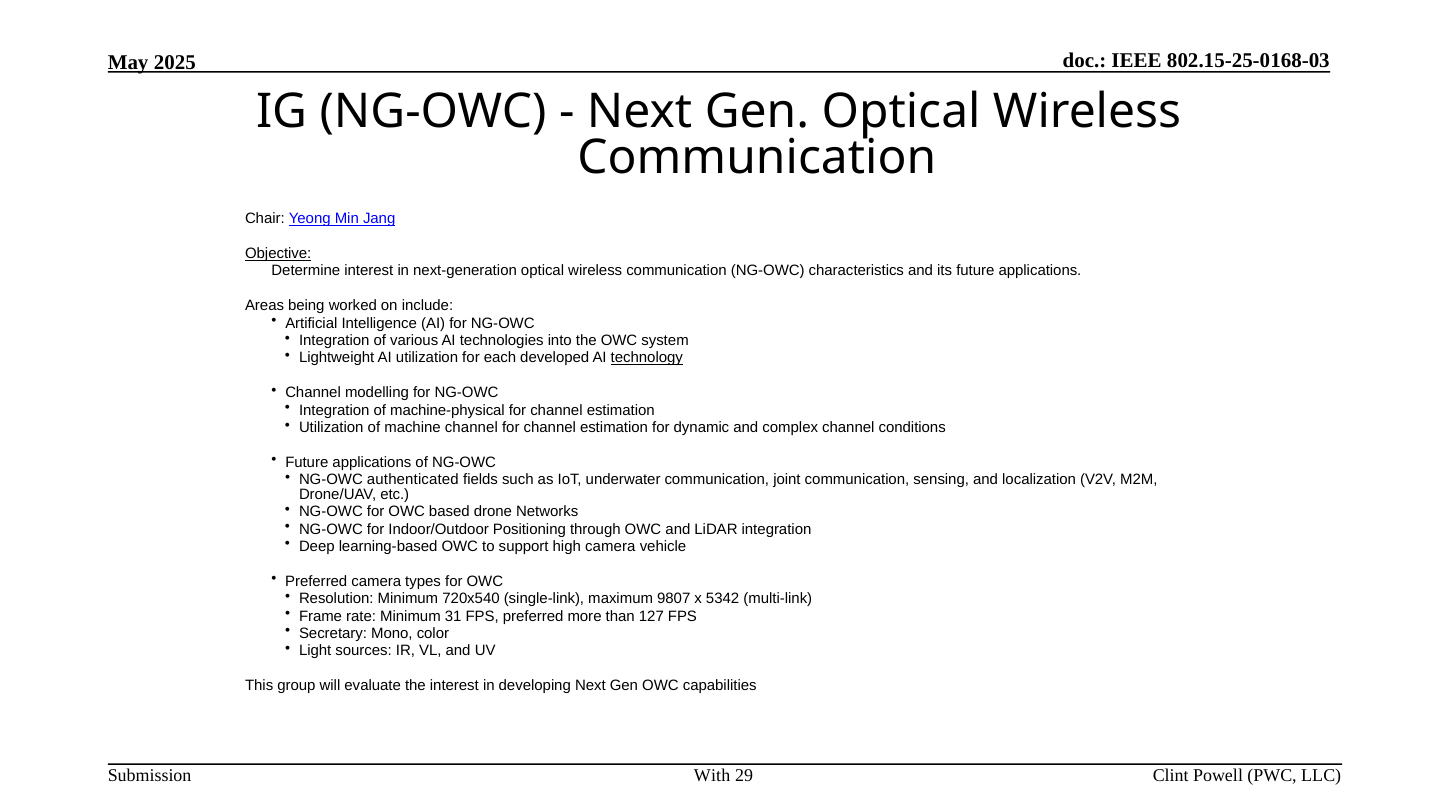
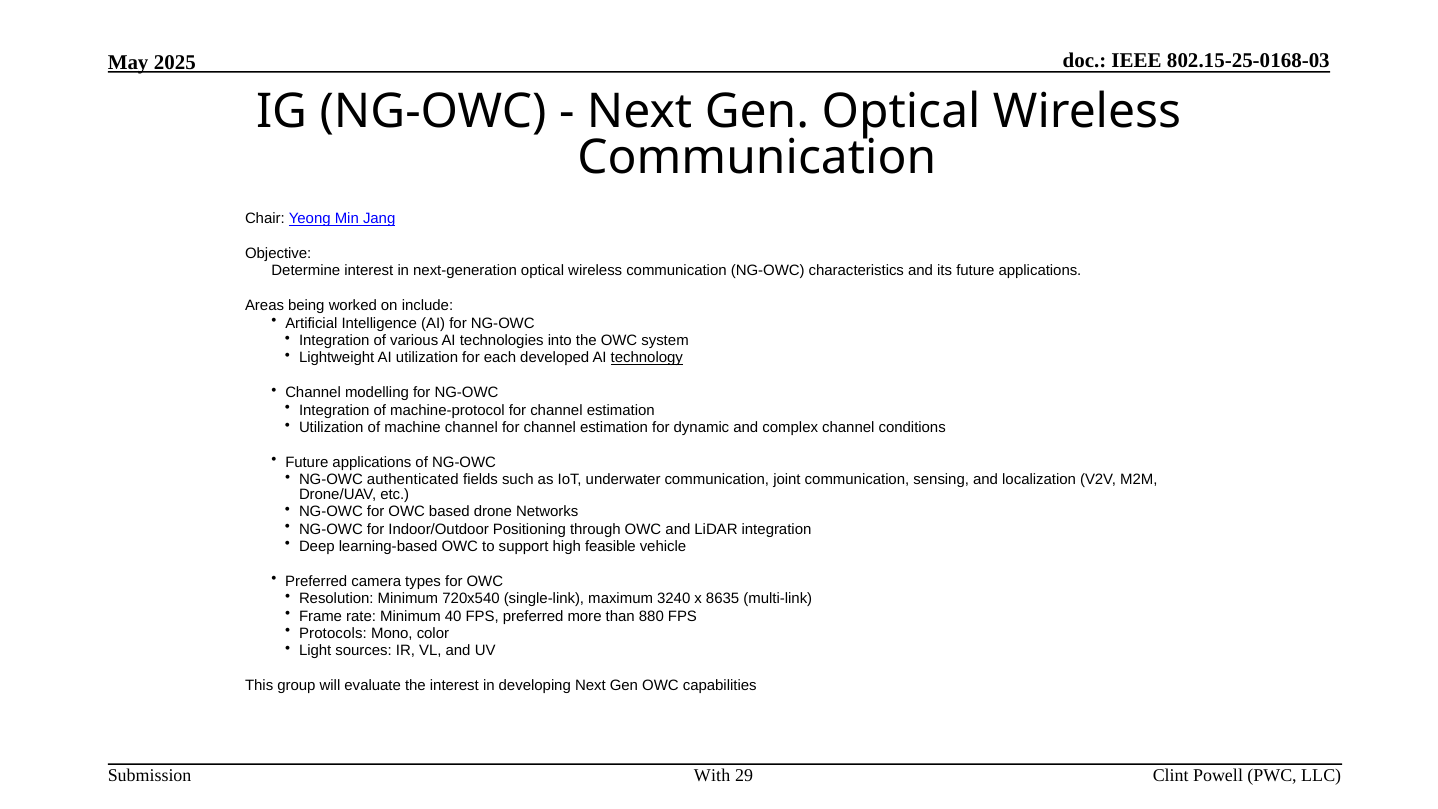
Objective underline: present -> none (278, 254)
machine-physical: machine-physical -> machine-protocol (447, 410)
high camera: camera -> feasible (610, 546)
9807: 9807 -> 3240 (674, 599)
5342: 5342 -> 8635 (723, 599)
31: 31 -> 40 (453, 616)
127: 127 -> 880 (651, 616)
Secretary: Secretary -> Protocols (333, 633)
